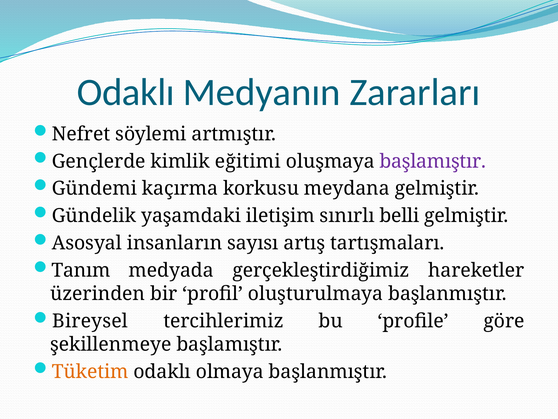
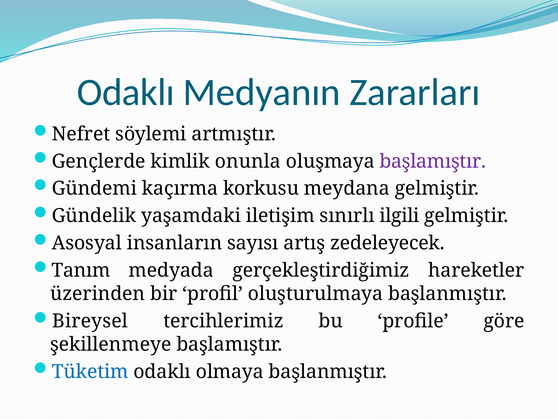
eğitimi: eğitimi -> onunla (248, 161)
belli: belli -> ilgili (399, 216)
tartışmaları: tartışmaları -> zedeleyecek (387, 243)
Tüketim colour: orange -> blue (90, 371)
